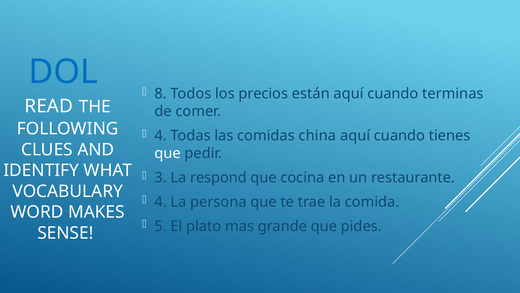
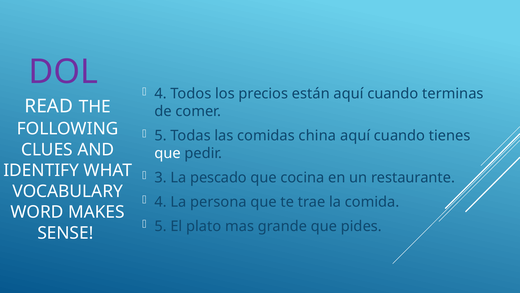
DOL colour: blue -> purple (63, 72)
8: 8 -> 4 (161, 94)
4: 4 -> 5 (161, 135)
respond: respond -> pescado (218, 177)
